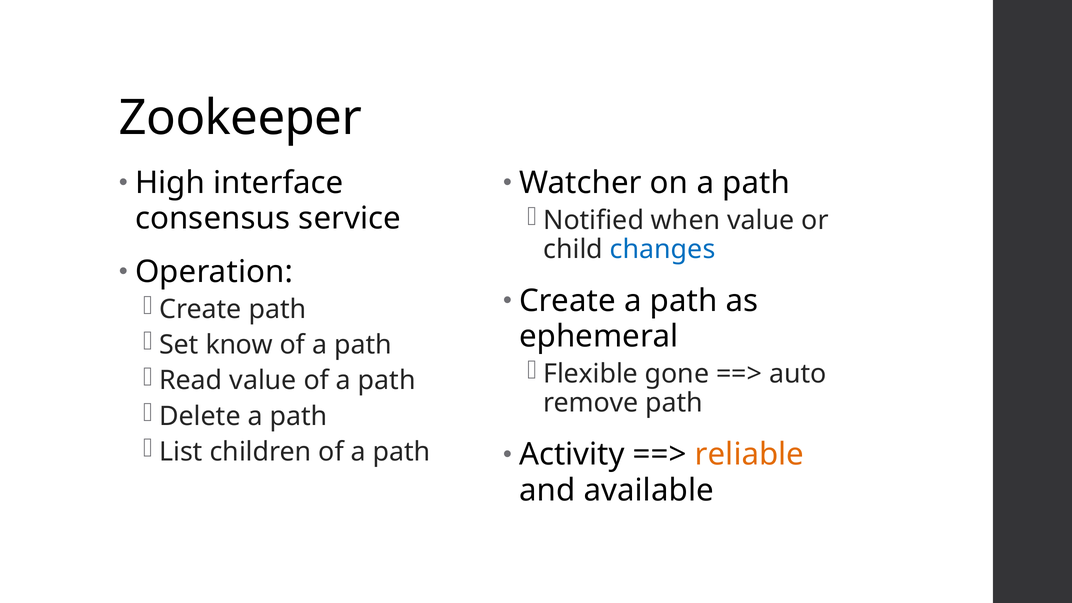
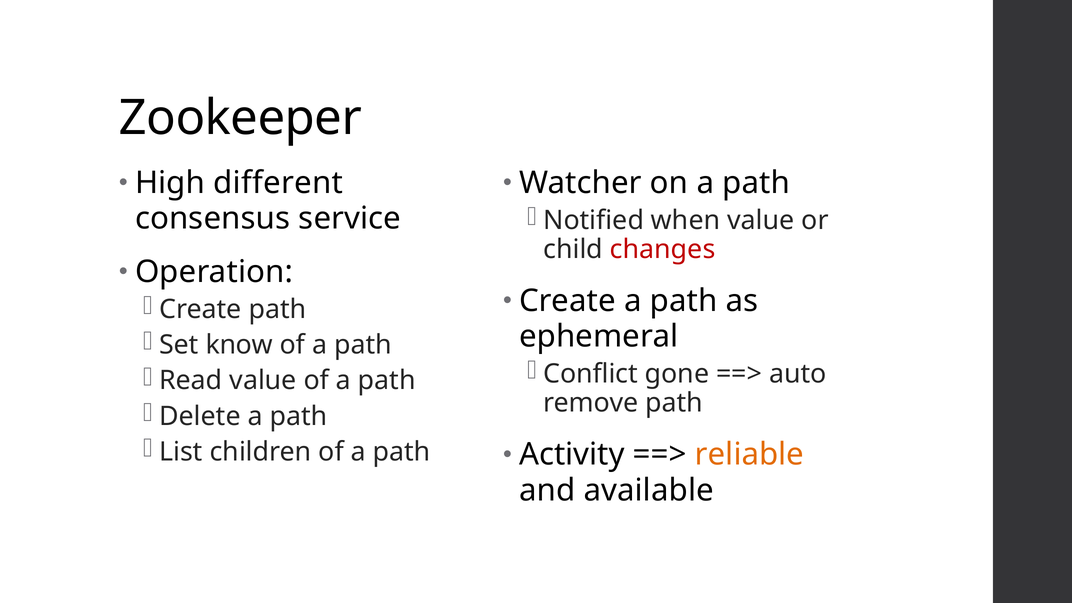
interface: interface -> different (278, 183)
changes colour: blue -> red (663, 249)
Flexible: Flexible -> Conflict (591, 374)
